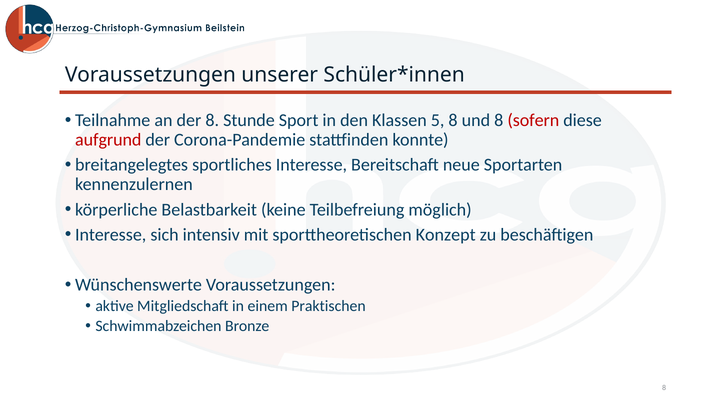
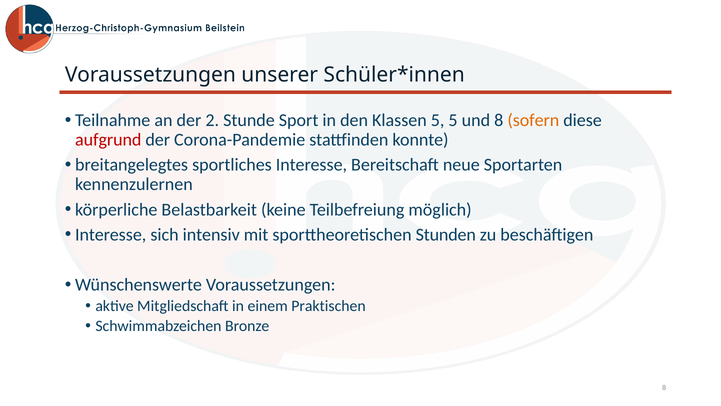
der 8: 8 -> 2 (212, 120)
5 8: 8 -> 5 (453, 120)
sofern colour: red -> orange (533, 120)
Konzept: Konzept -> Stunden (446, 235)
